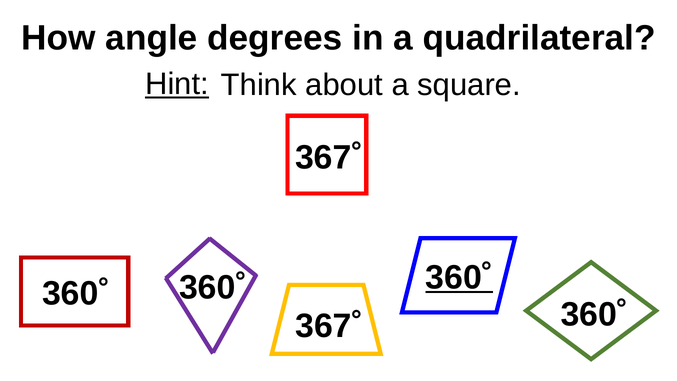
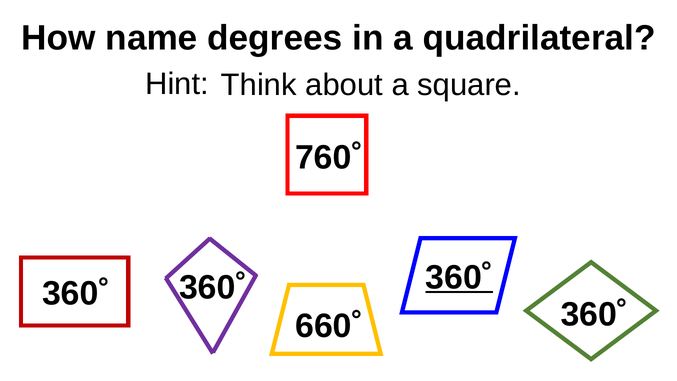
angle: angle -> name (152, 38)
Hint underline: present -> none (177, 84)
367˚: 367˚ -> 760˚ (329, 158)
367˚: 367˚ -> 660˚ (329, 326)
